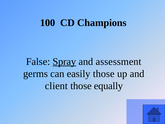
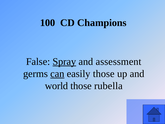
can underline: none -> present (57, 74)
client: client -> world (56, 86)
equally: equally -> rubella (108, 86)
